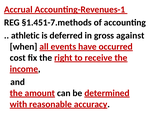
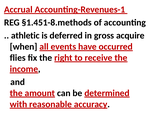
§1.451-7.methods: §1.451-7.methods -> §1.451-8.methods (57, 23)
against: against -> acquire (130, 36)
cost: cost -> flies (18, 58)
